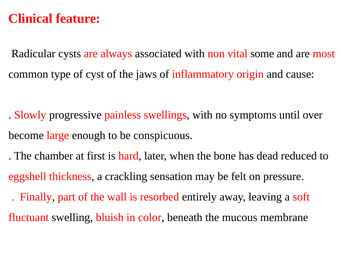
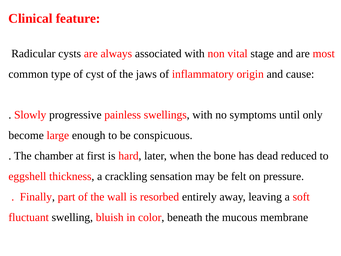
some: some -> stage (262, 53)
over: over -> only (313, 115)
